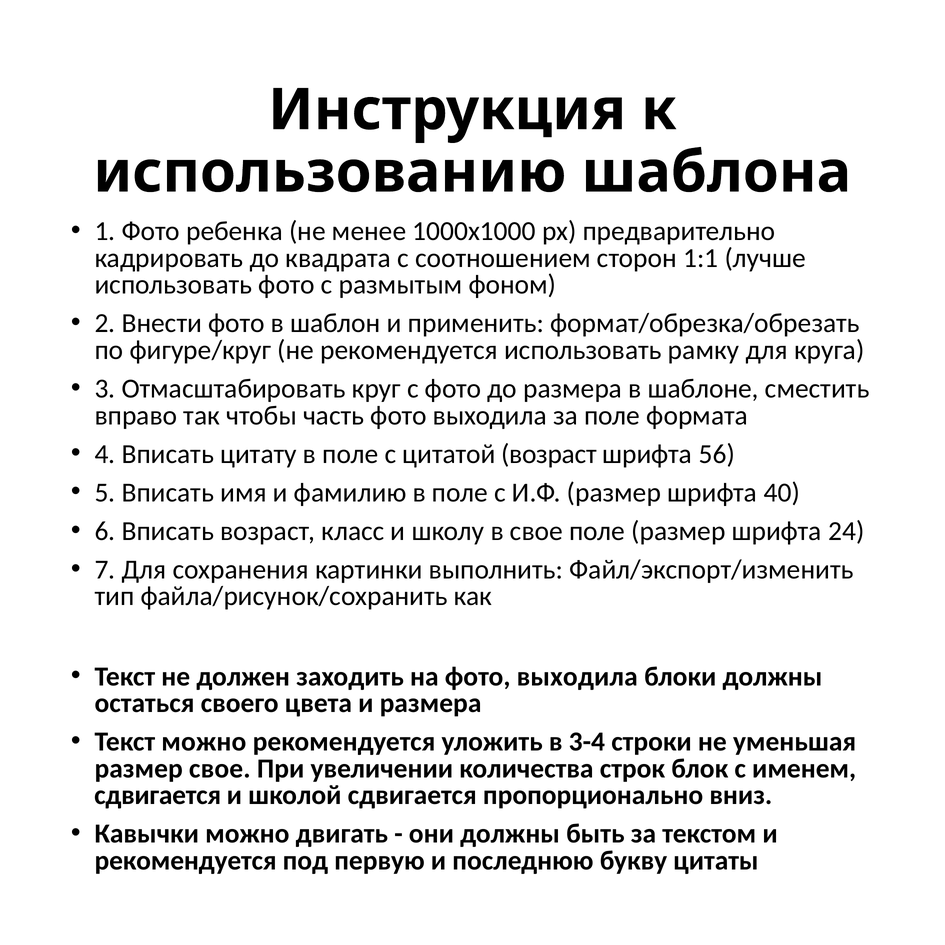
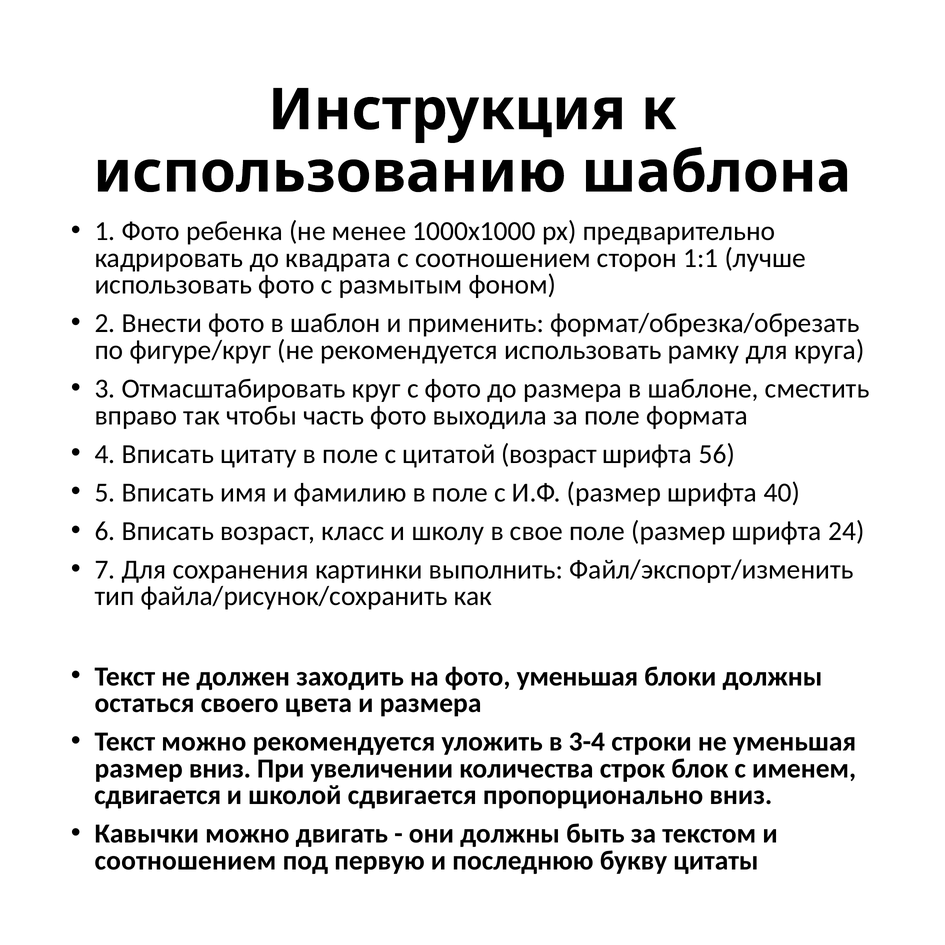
на фото выходила: выходила -> уменьшая (577, 676)
размер свое: свое -> вниз (220, 768)
рекомендуется: рекомендуется -> соотношением (185, 861)
